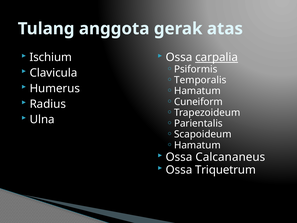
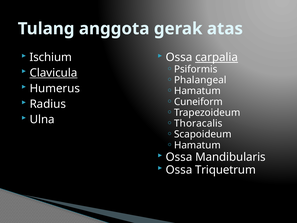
Clavicula underline: none -> present (53, 73)
Temporalis: Temporalis -> Phalangeal (200, 80)
Parientalis: Parientalis -> Thoracalis (198, 123)
Calcananeus: Calcananeus -> Mandibularis (230, 157)
